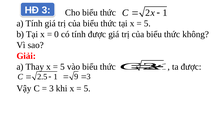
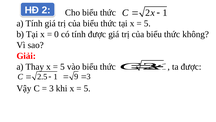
HĐ 3: 3 -> 2 (46, 10)
